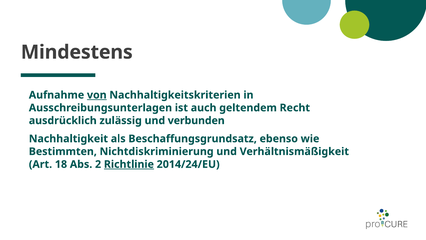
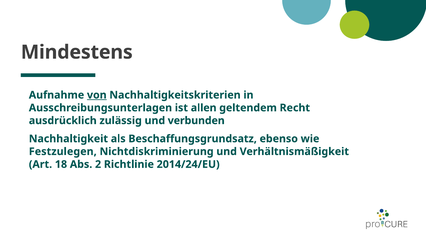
auch: auch -> allen (204, 108)
Bestimmten: Bestimmten -> Festzulegen (63, 151)
Richtlinie underline: present -> none (129, 164)
